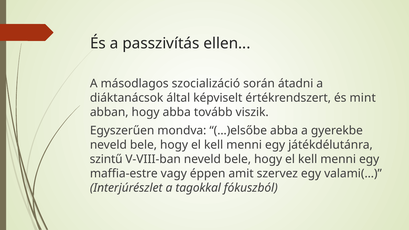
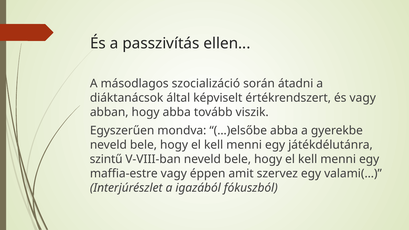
és mint: mint -> vagy (363, 98)
tagokkal: tagokkal -> igazából (198, 188)
